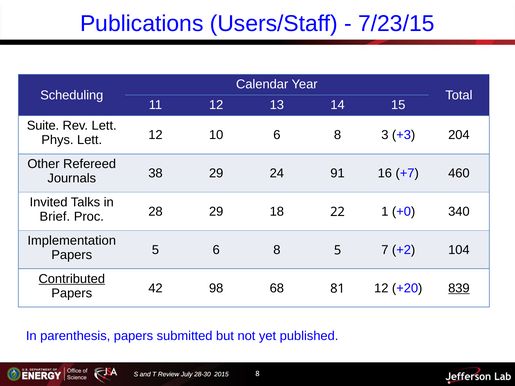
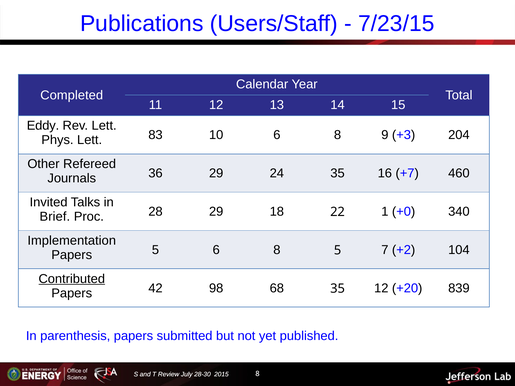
Scheduling: Scheduling -> Completed (72, 95)
Suite: Suite -> Eddy (43, 126)
Lett 12: 12 -> 83 (155, 135)
3: 3 -> 9 (385, 135)
38: 38 -> 36 (155, 173)
24 91: 91 -> 35 (338, 173)
68 81: 81 -> 35 (338, 289)
839 underline: present -> none (459, 288)
